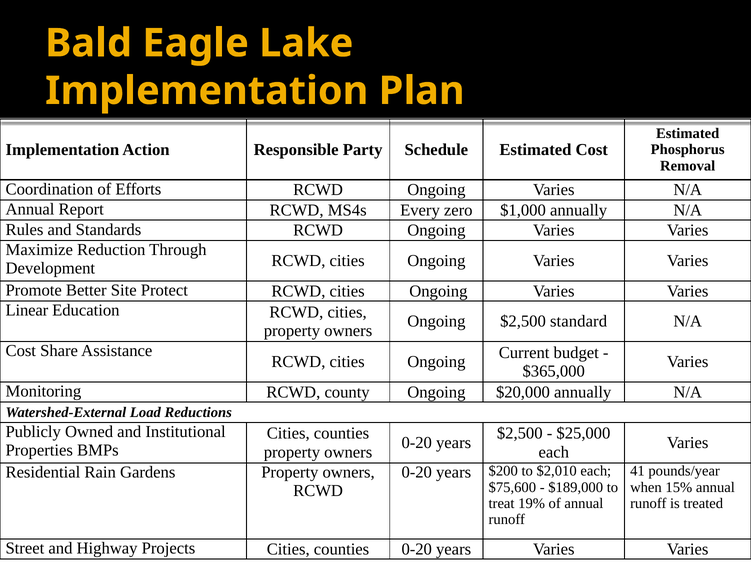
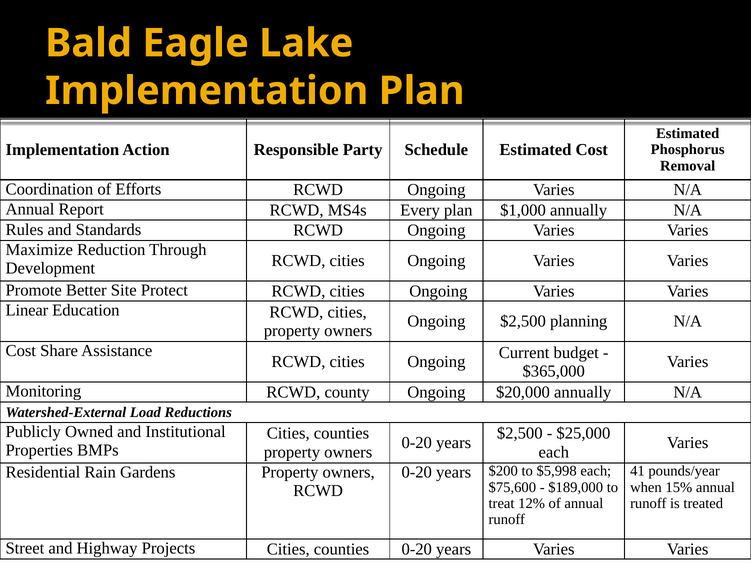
Every zero: zero -> plan (458, 210)
standard: standard -> planning (579, 321)
$2,010: $2,010 -> $5,998 (557, 470)
19%: 19% -> 12% (532, 503)
